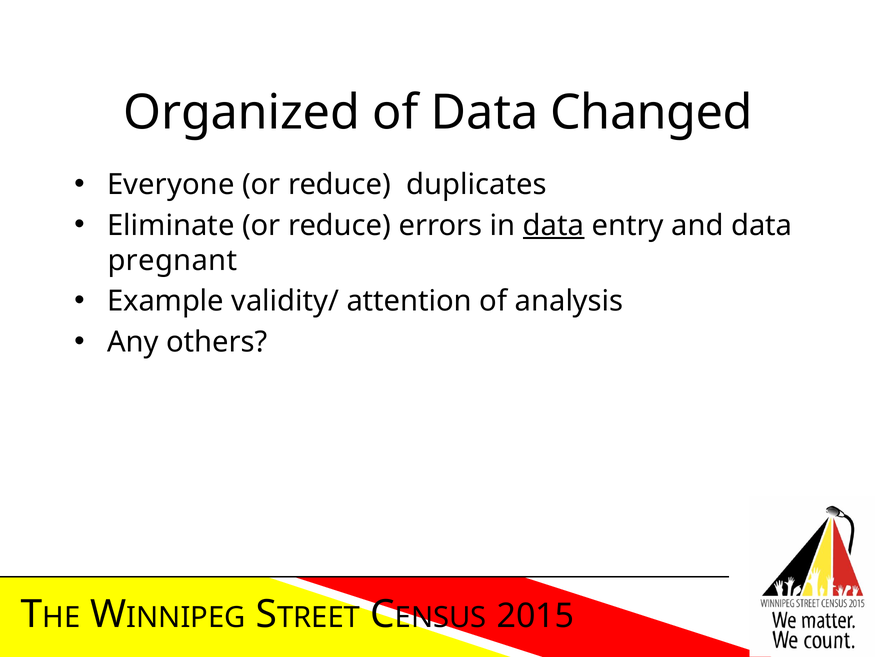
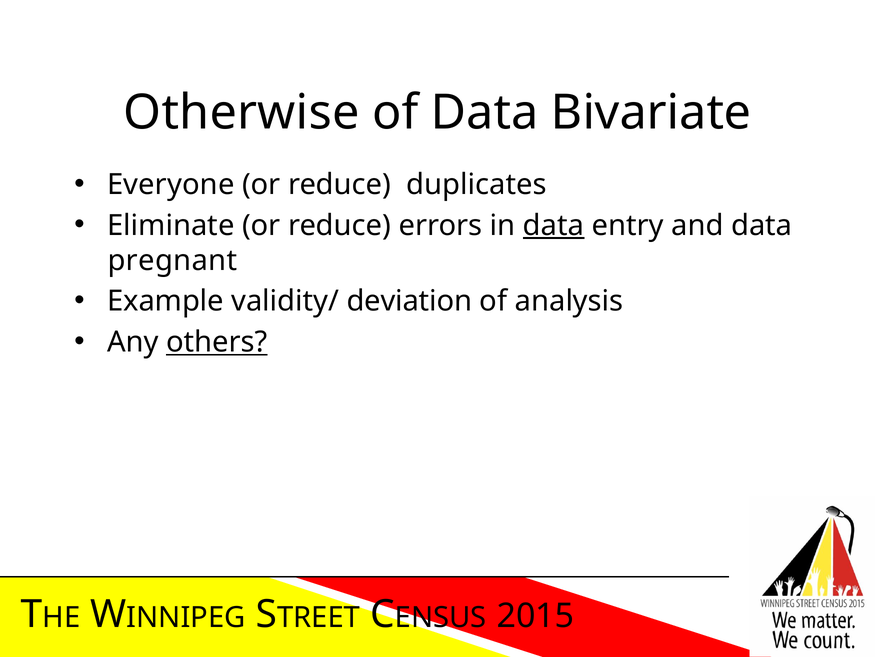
Organized: Organized -> Otherwise (241, 113)
Changed: Changed -> Bivariate (651, 113)
attention: attention -> deviation (409, 301)
others underline: none -> present (217, 342)
